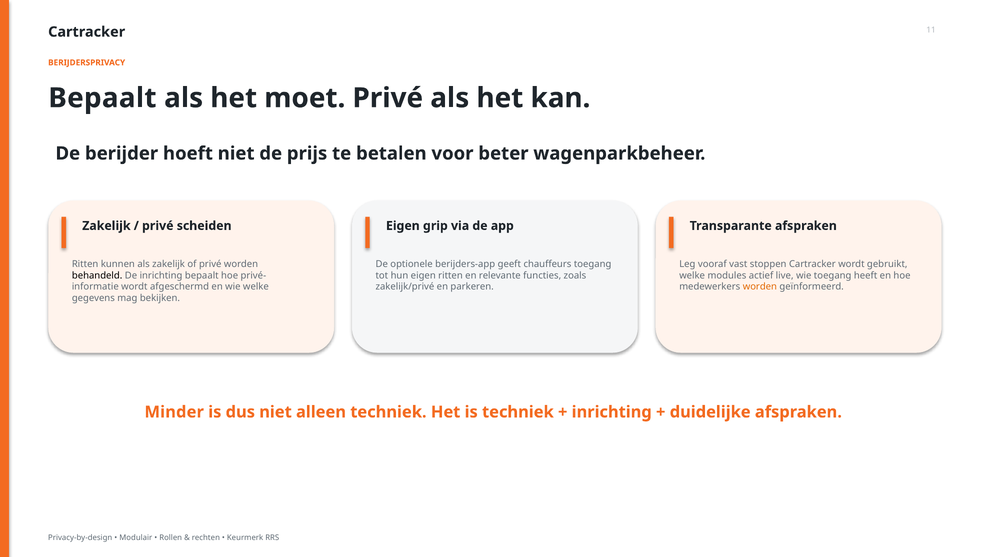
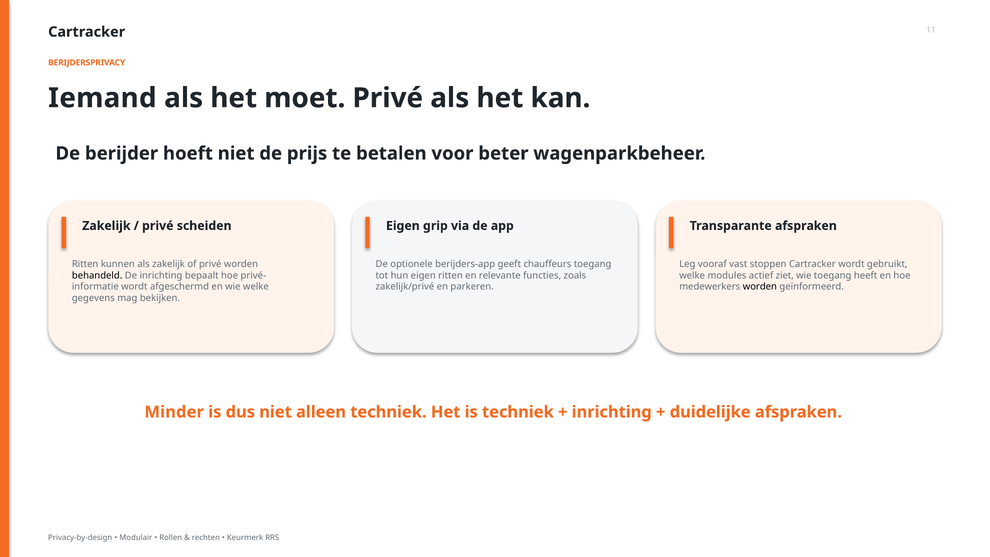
Bepaalt: Bepaalt -> Iemand (102, 98)
live: live -> ziet (785, 275)
worden colour: orange -> black (760, 287)
